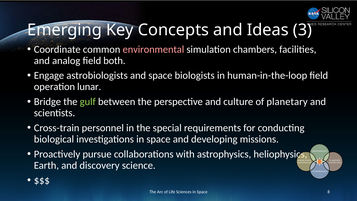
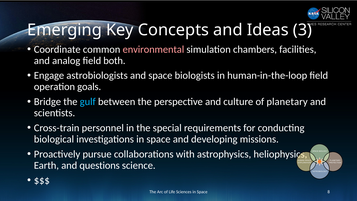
lunar: lunar -> goals (89, 87)
gulf colour: light green -> light blue (88, 102)
discovery: discovery -> questions (100, 165)
